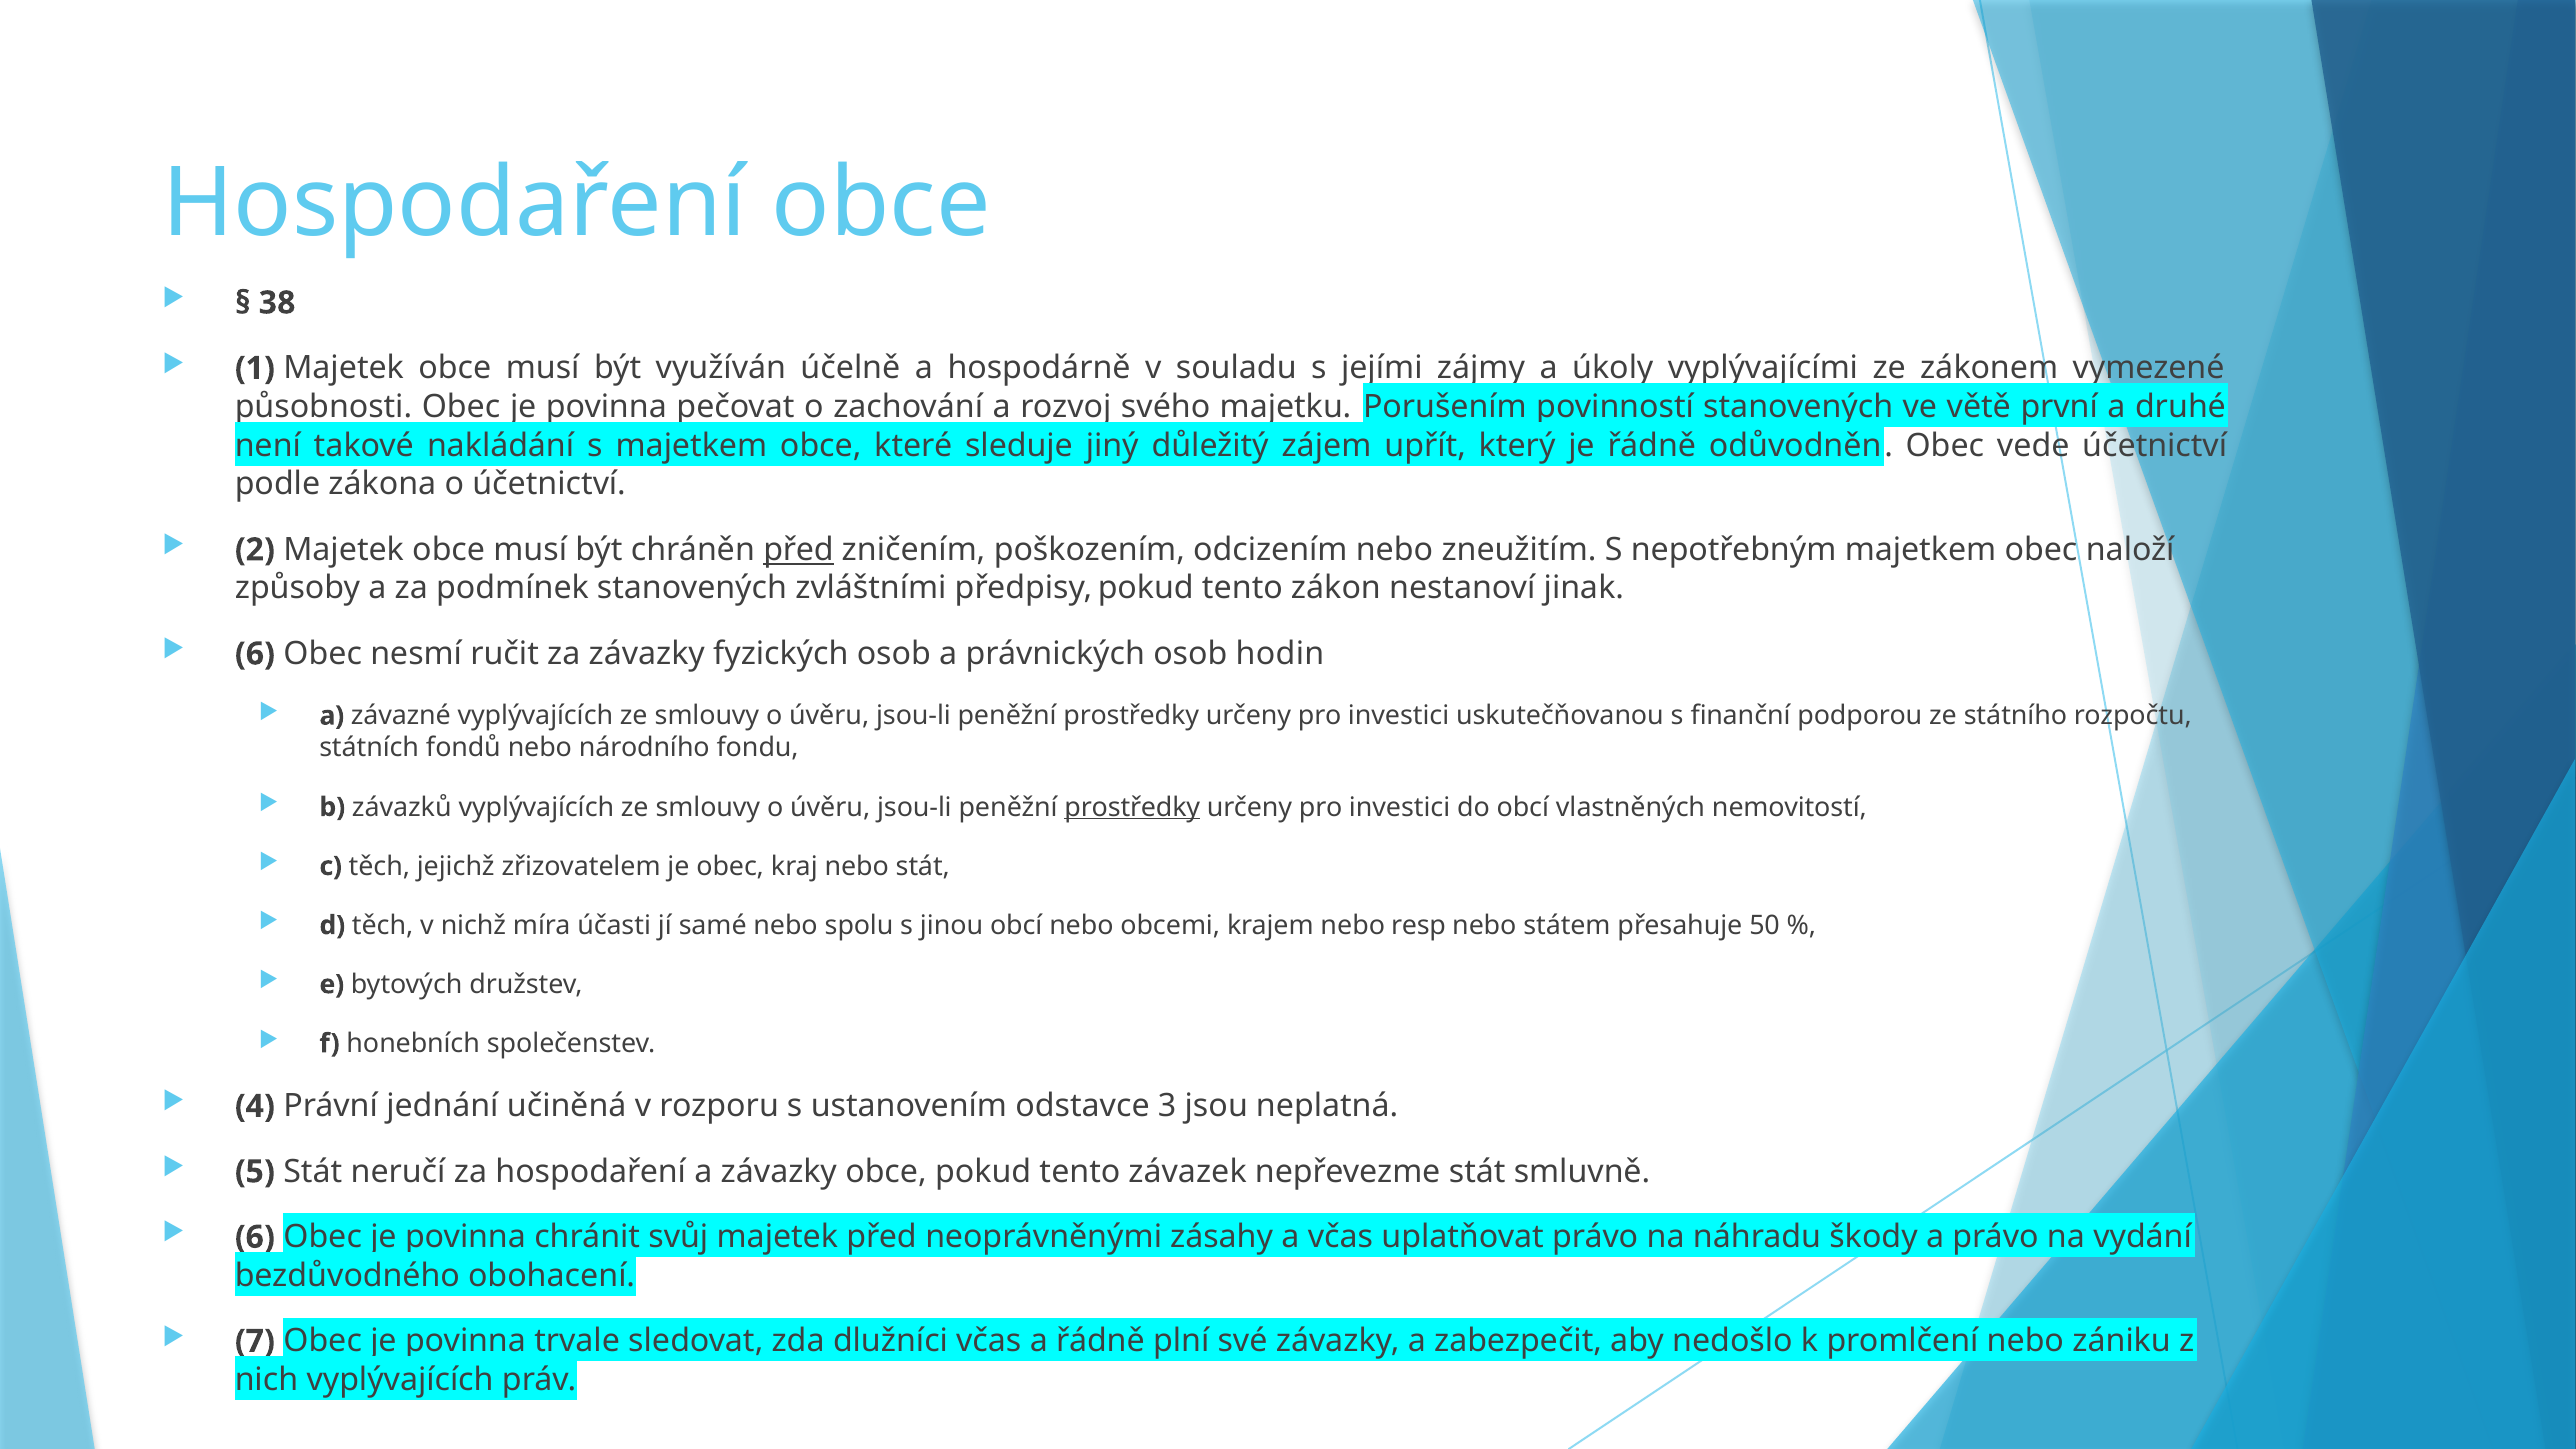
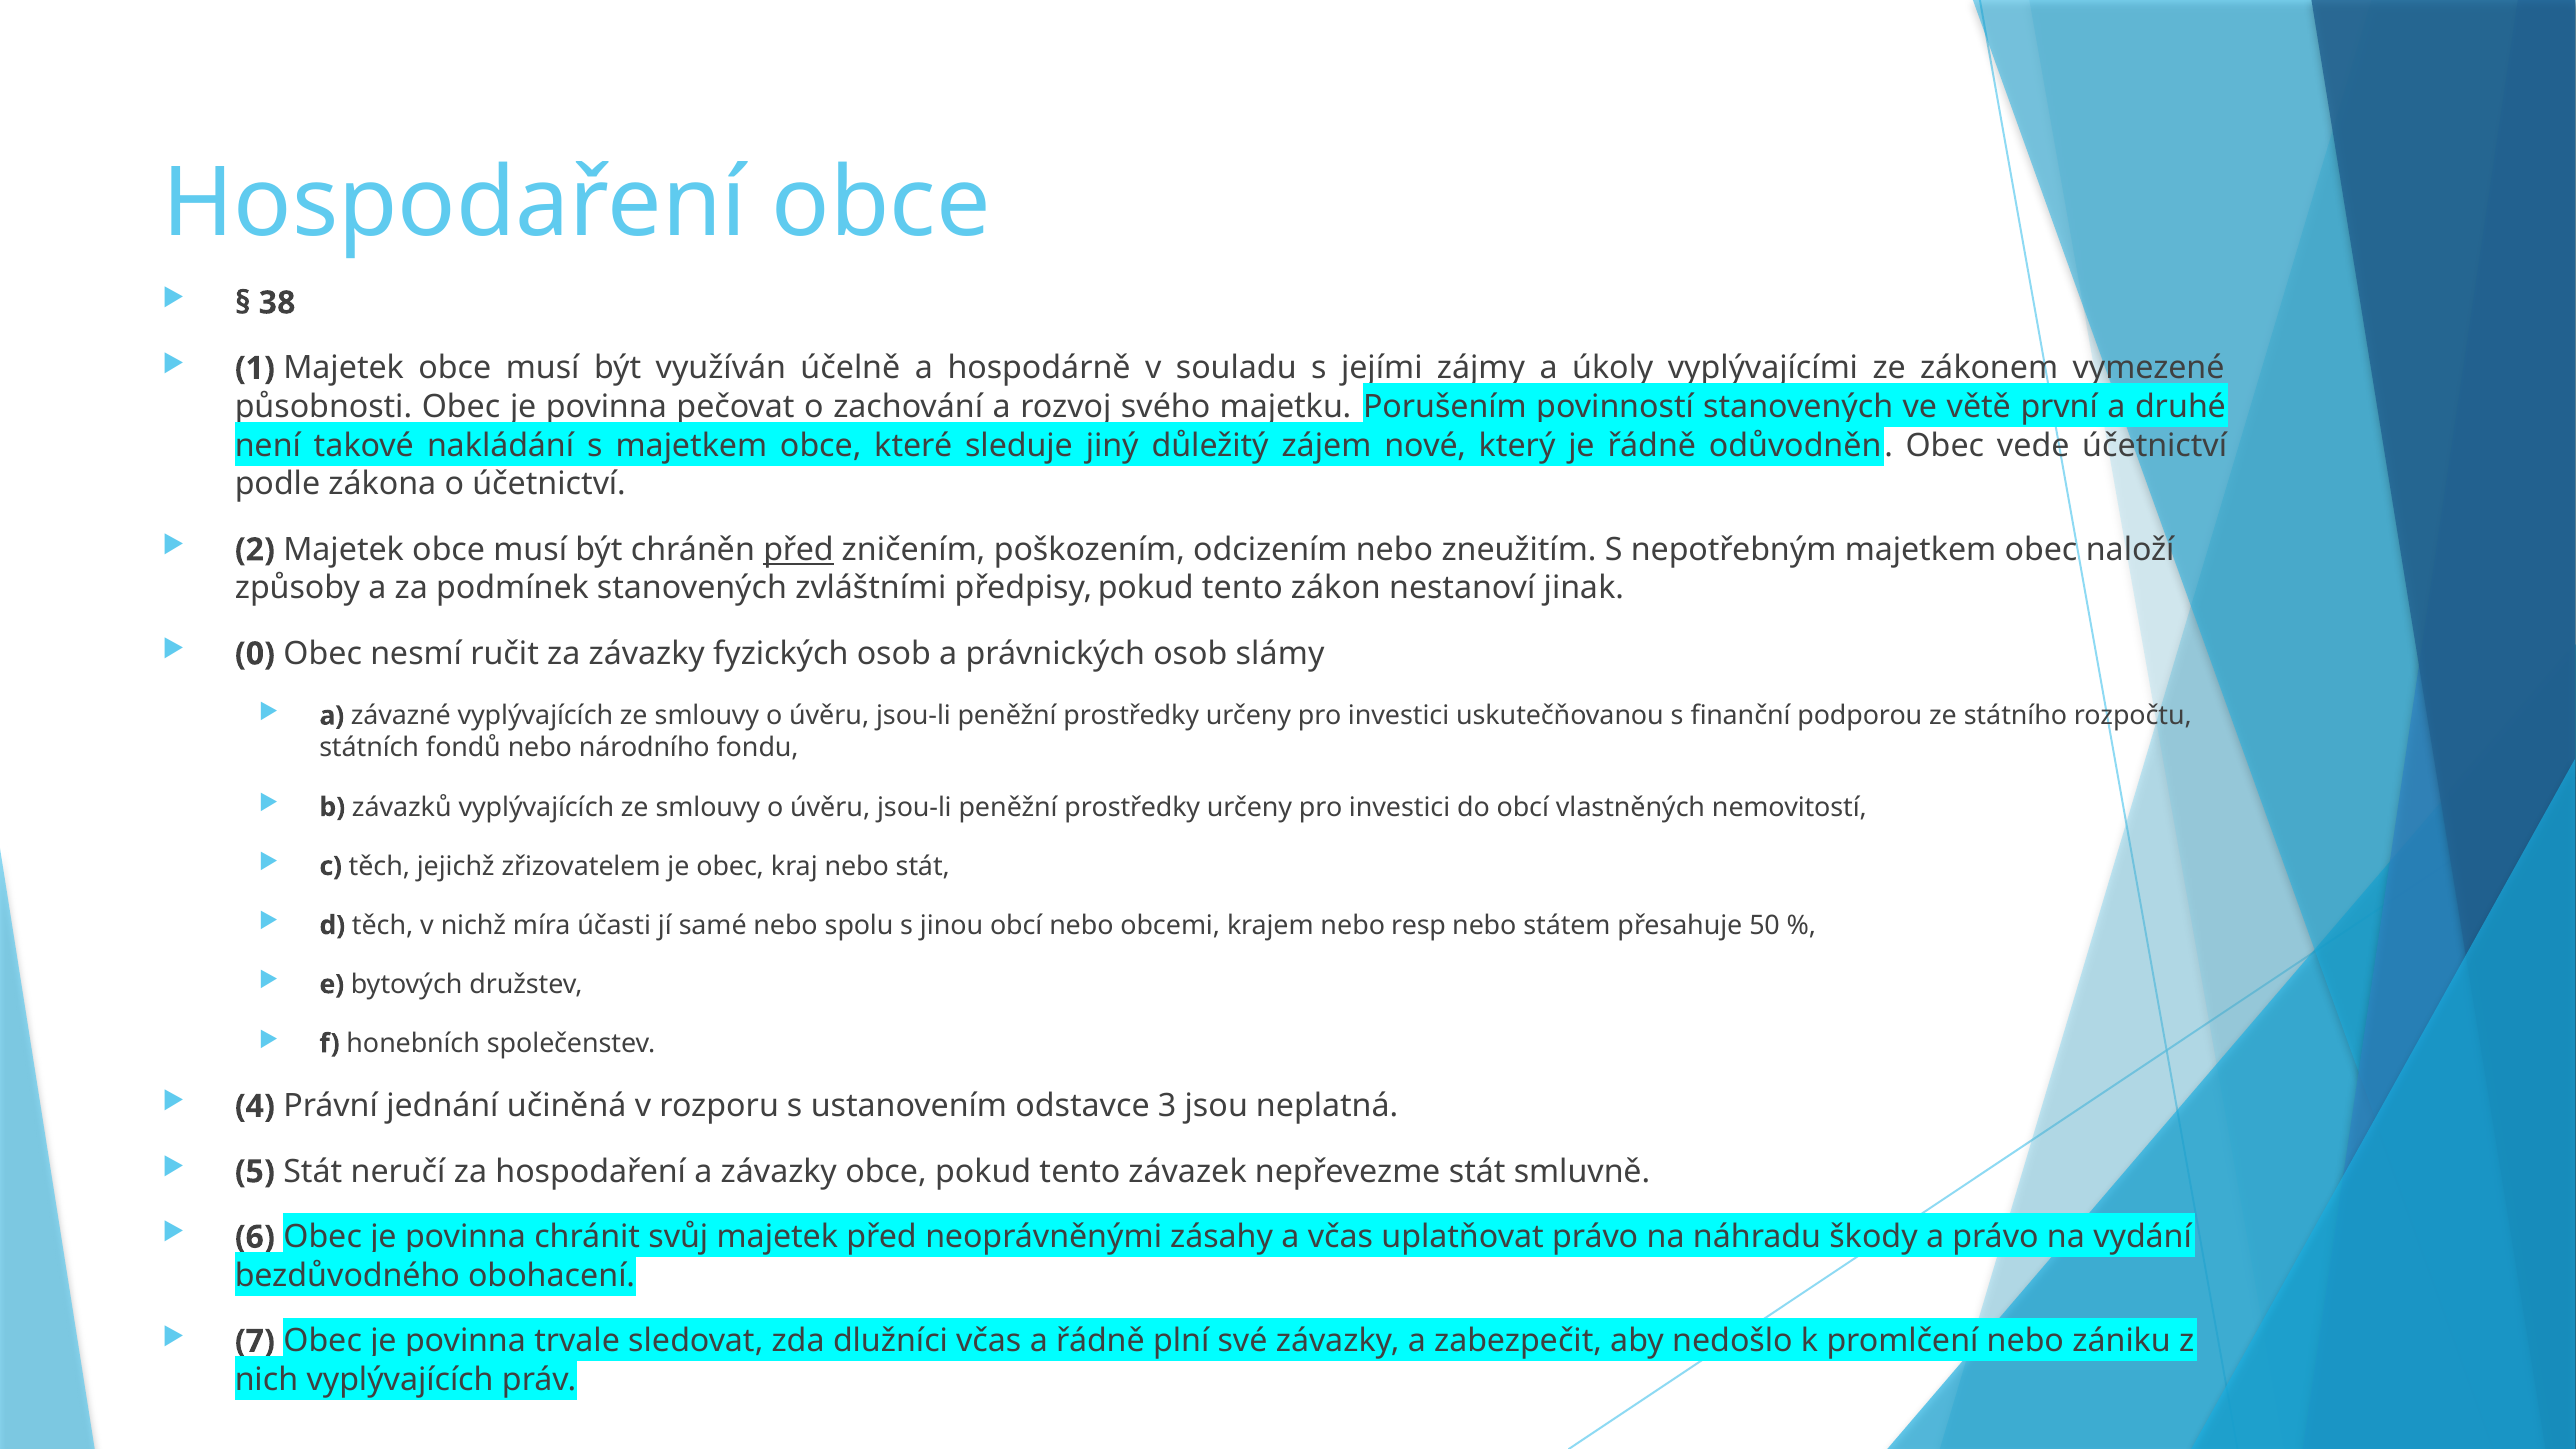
upřít: upřít -> nové (1425, 446)
6: 6 -> 0 (255, 654)
hodin: hodin -> slámy (1280, 654)
prostředky underline: present -> none (1132, 807)
